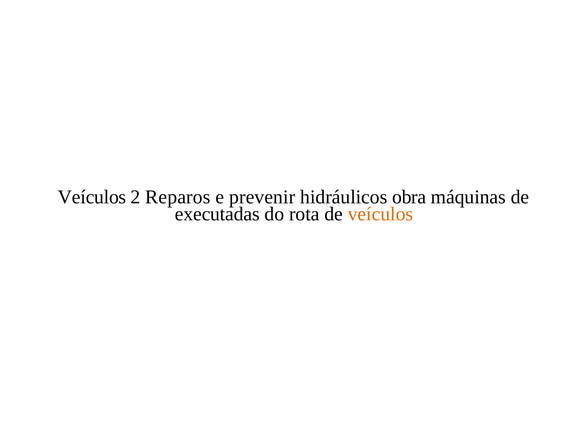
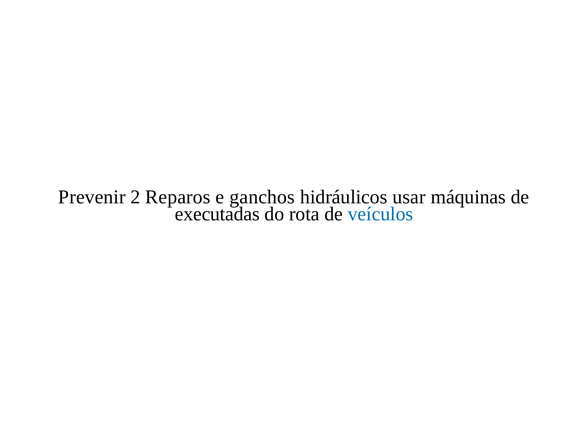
Veículos: Veículos -> Prevenir (92, 197)
prevenir: prevenir -> ganchos (262, 197)
obra: obra -> usar (409, 197)
veículos colour: orange -> blue (380, 214)
